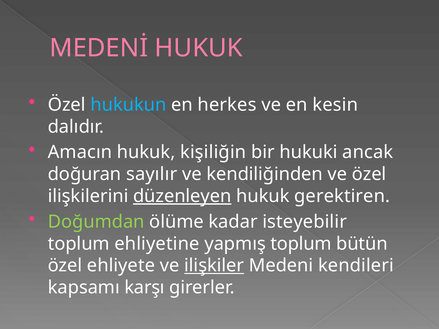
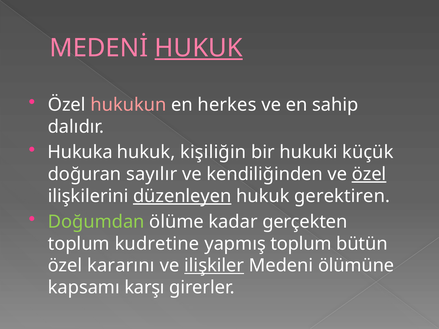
HUKUK underline: none -> present (199, 48)
hukukun colour: light blue -> pink (128, 105)
kesin: kesin -> sahip (335, 105)
Amacın: Amacın -> Hukuka (80, 152)
ancak: ancak -> küçük (368, 152)
özel underline: none -> present (369, 174)
isteyebilir: isteyebilir -> gerçekten (305, 222)
ehliyetine: ehliyetine -> kudretine (157, 244)
ehliyete: ehliyete -> kararını (121, 266)
kendileri: kendileri -> ölümüne (356, 266)
